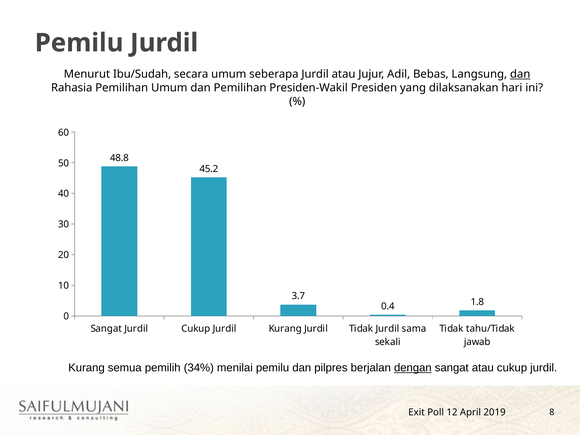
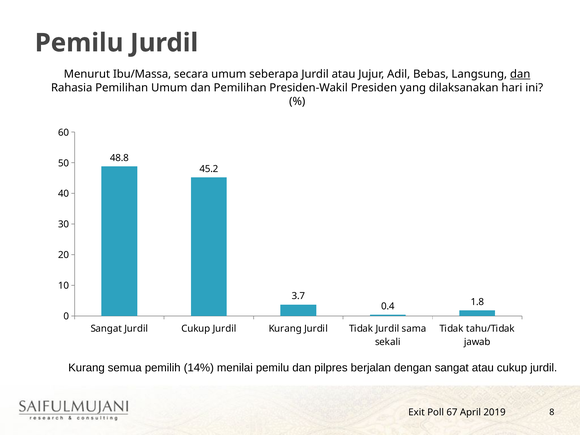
Ibu/Sudah: Ibu/Sudah -> Ibu/Massa (142, 74)
34%: 34% -> 14% (199, 368)
dengan underline: present -> none (413, 368)
12: 12 -> 67 (452, 412)
